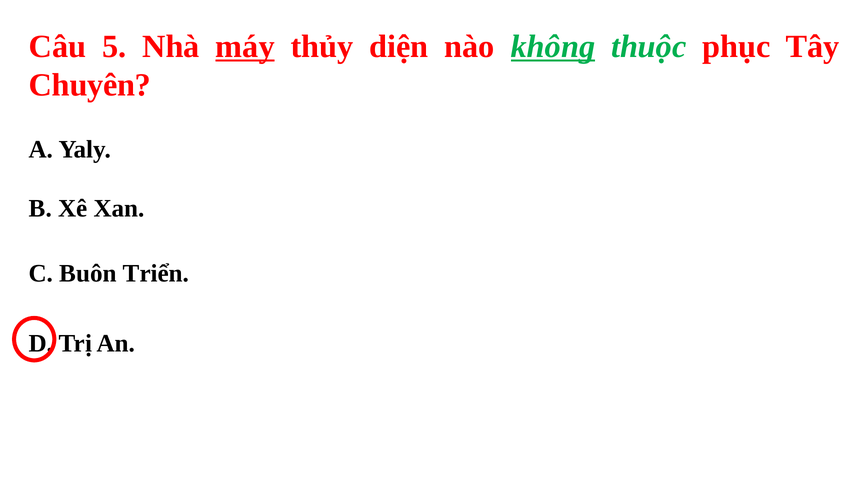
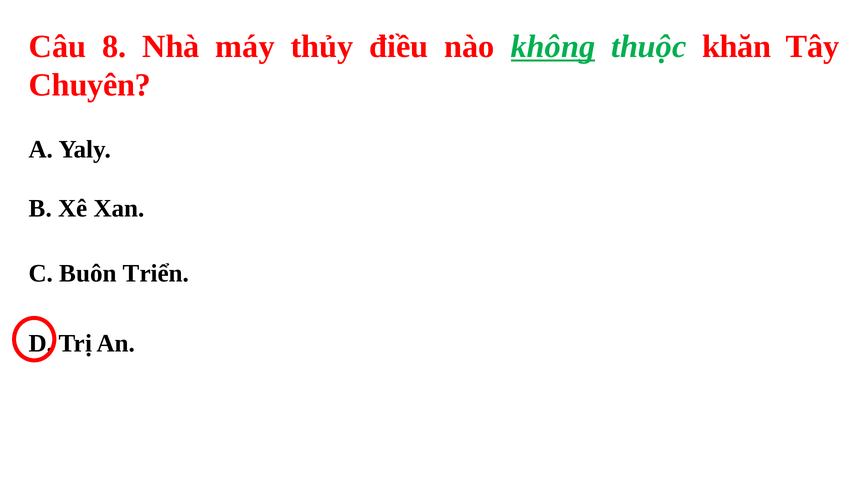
5: 5 -> 8 (114, 46)
máy underline: present -> none (245, 46)
diện: diện -> điều (399, 46)
phục: phục -> khăn (737, 46)
